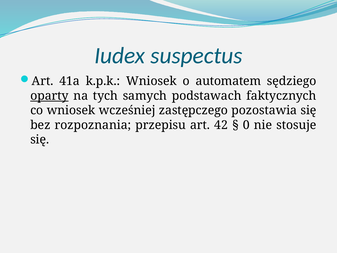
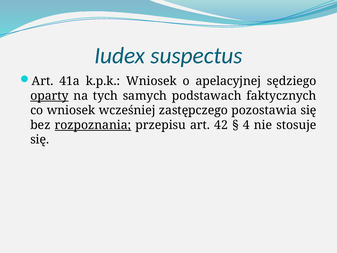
automatem: automatem -> apelacyjnej (228, 81)
rozpoznania underline: none -> present (93, 125)
0: 0 -> 4 (246, 125)
